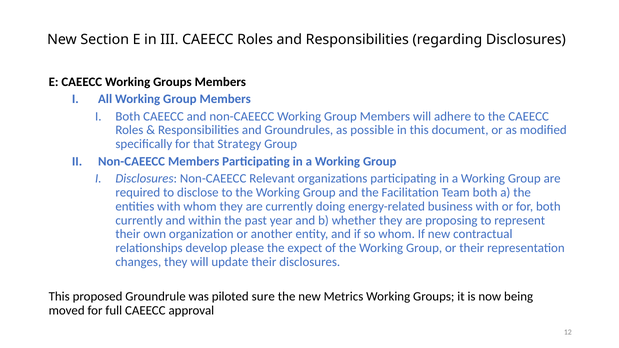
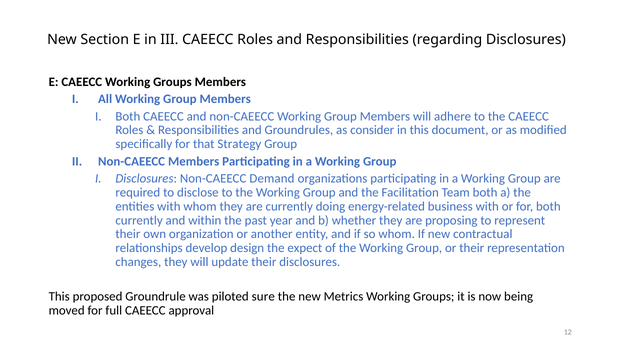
possible: possible -> consider (372, 130)
Relevant: Relevant -> Demand (272, 179)
please: please -> design (247, 248)
